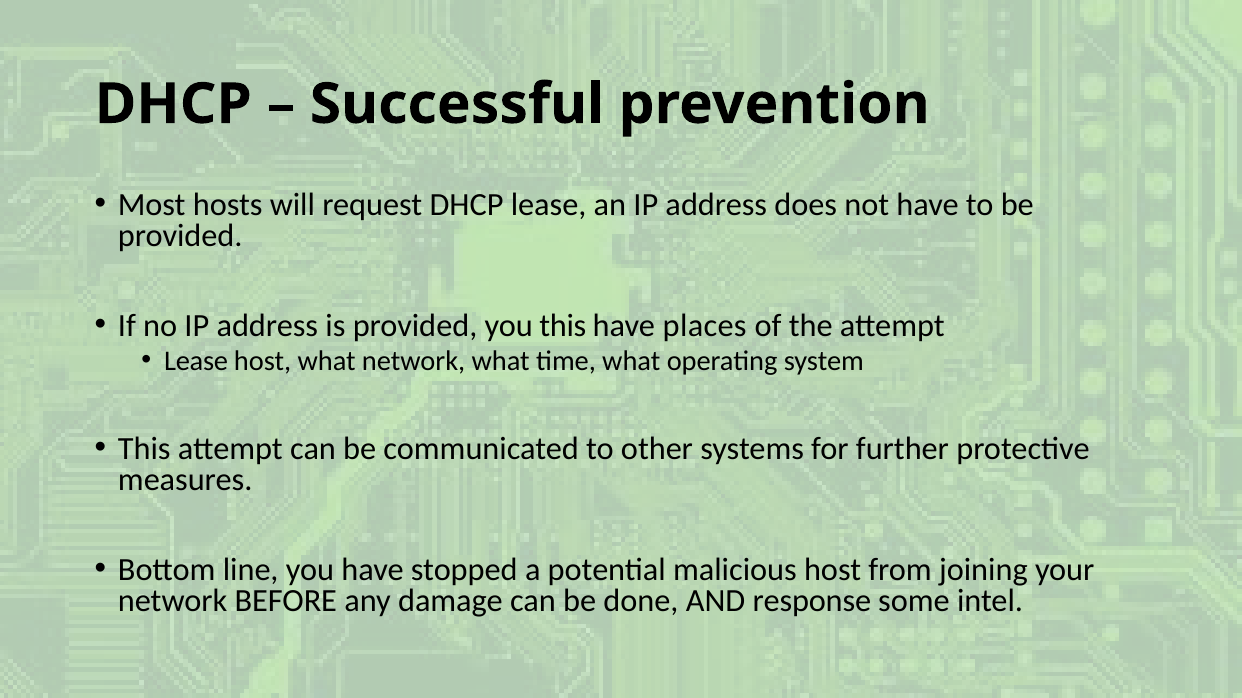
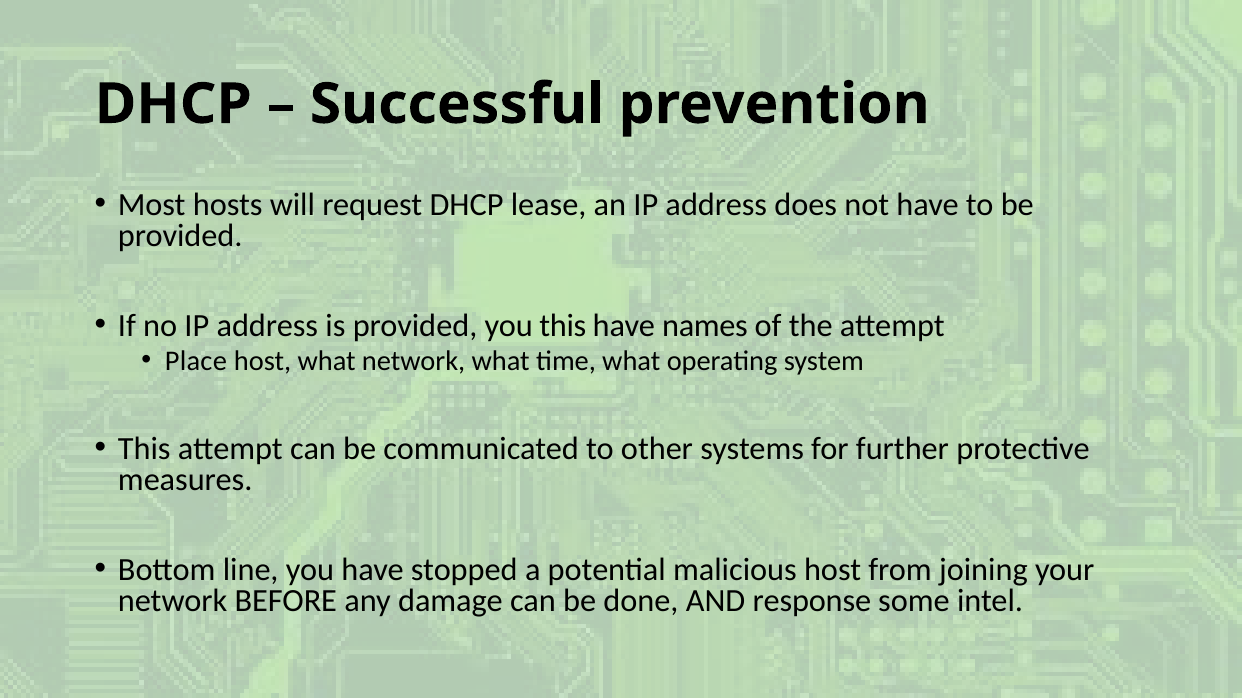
places: places -> names (705, 326)
Lease: Lease -> Place (196, 362)
